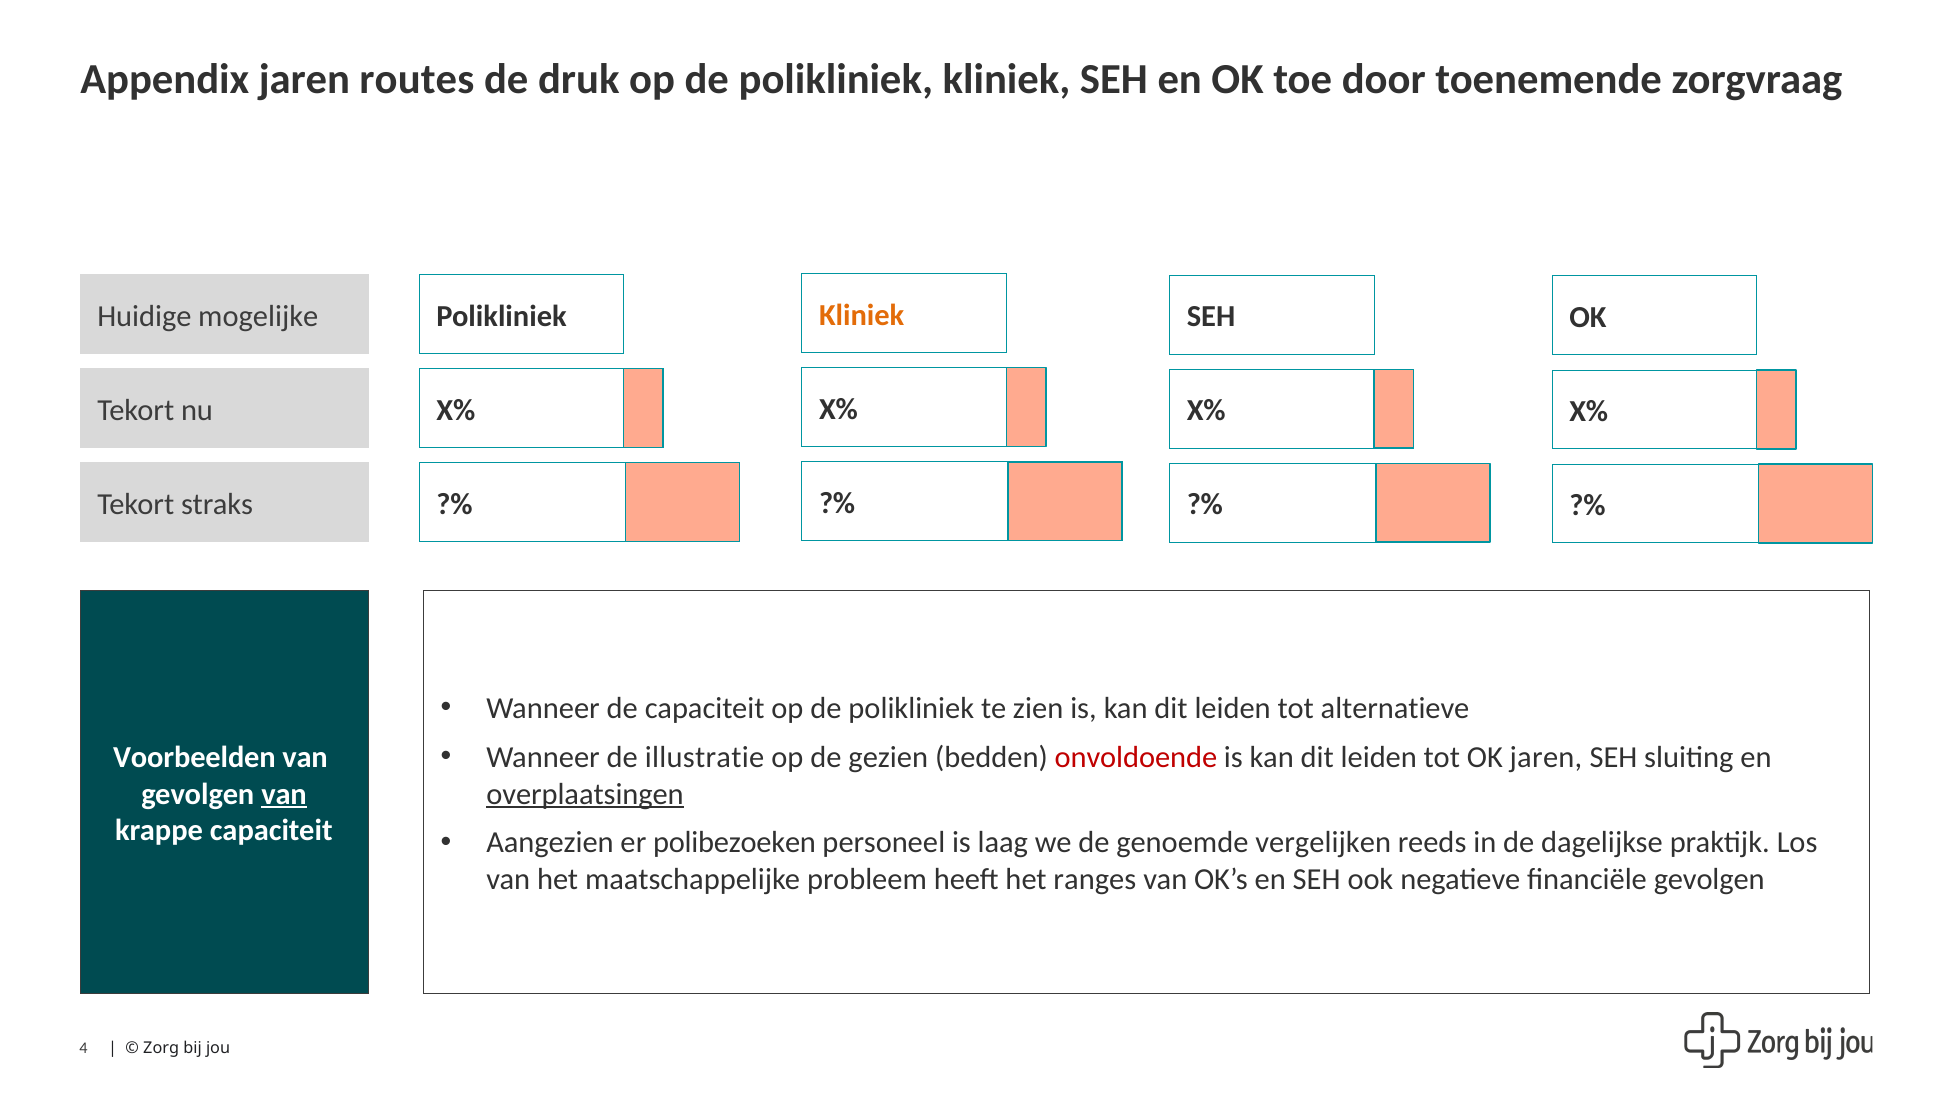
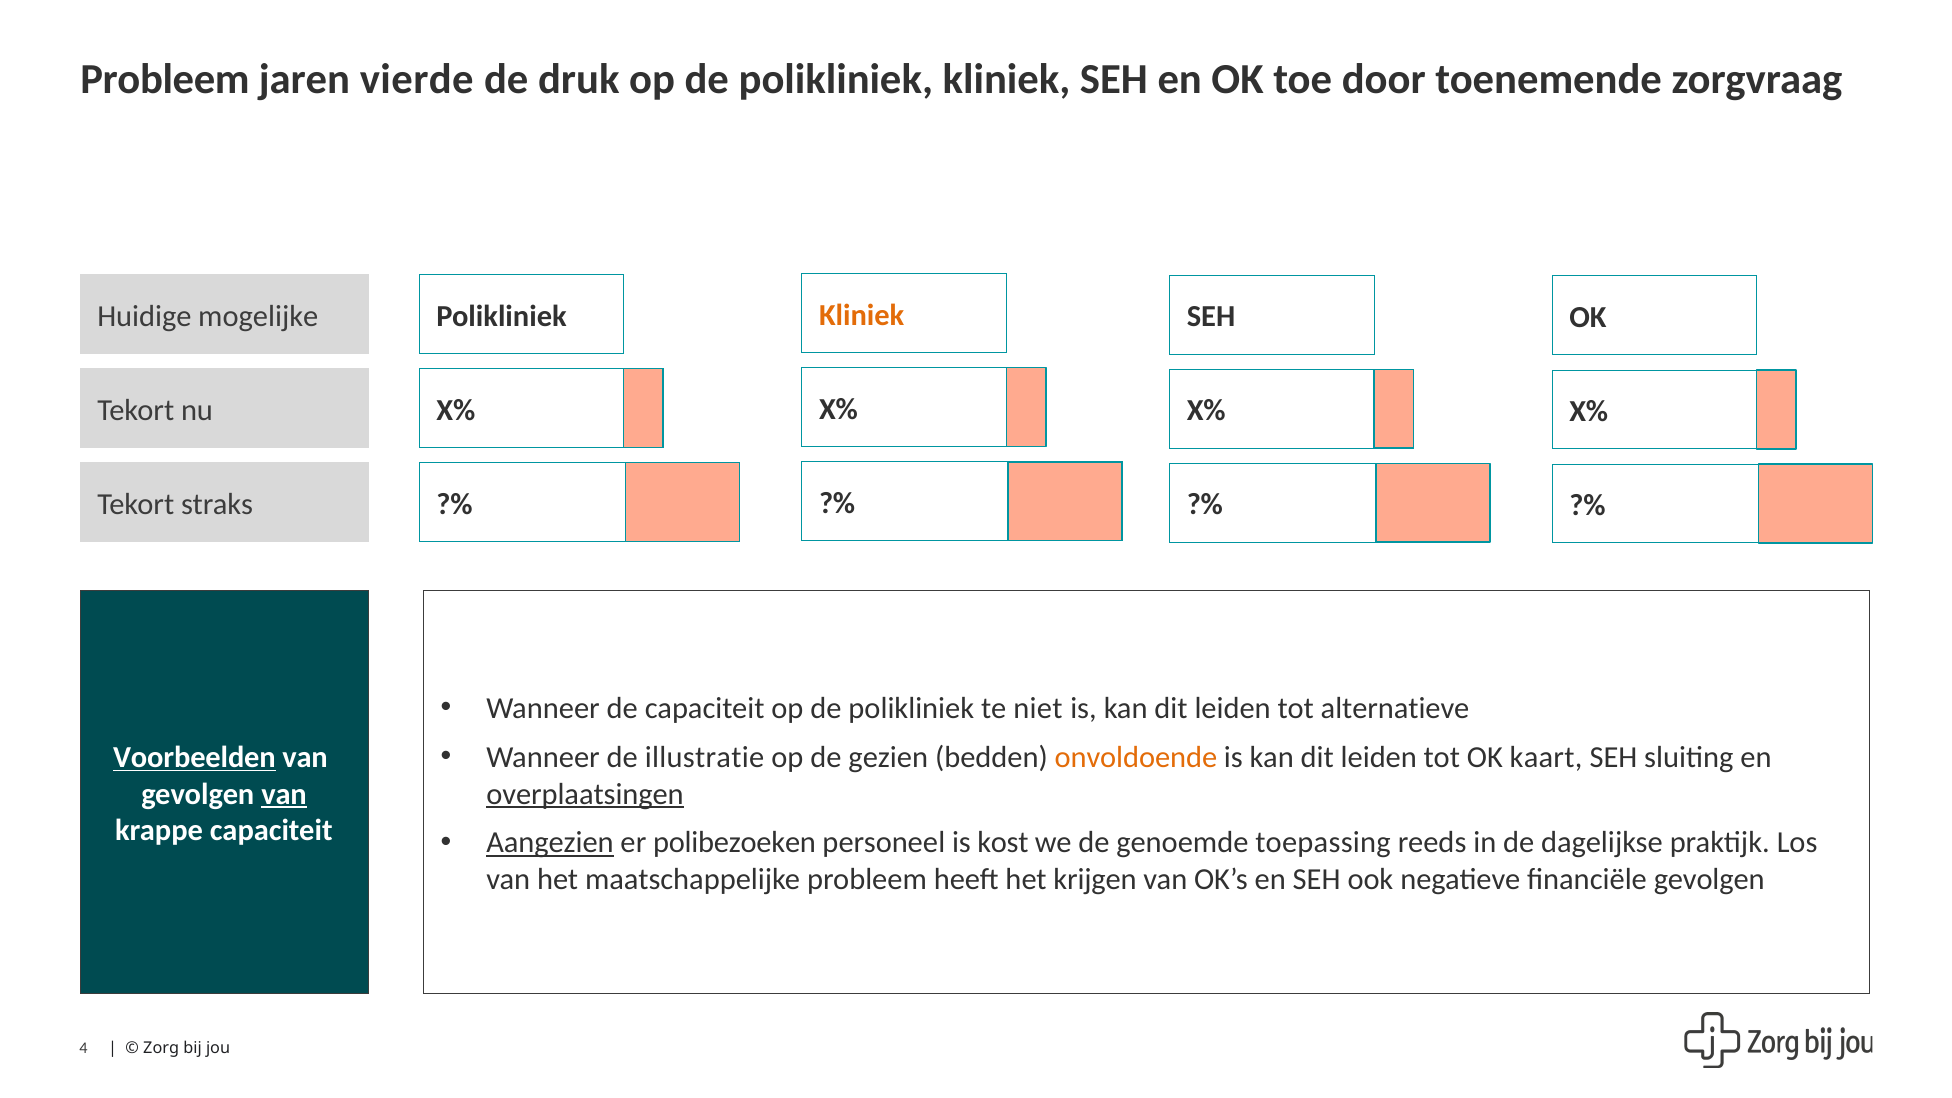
Appendix: Appendix -> Probleem (165, 79)
routes: routes -> vierde (417, 79)
zien: zien -> niet (1038, 709)
onvoldoende colour: red -> orange (1136, 757)
OK jaren: jaren -> kaart (1546, 757)
Voorbeelden underline: none -> present (194, 757)
Aangezien underline: none -> present (550, 843)
laag: laag -> kost (1003, 843)
vergelijken: vergelijken -> toepassing (1323, 843)
ranges: ranges -> krijgen (1095, 879)
